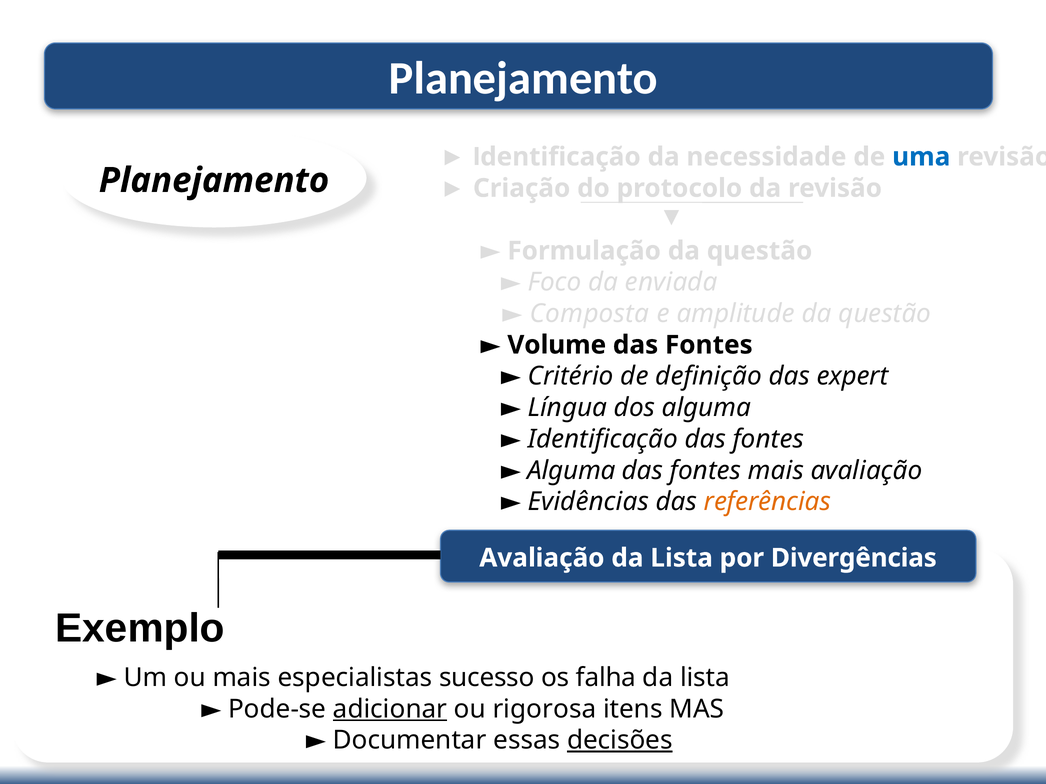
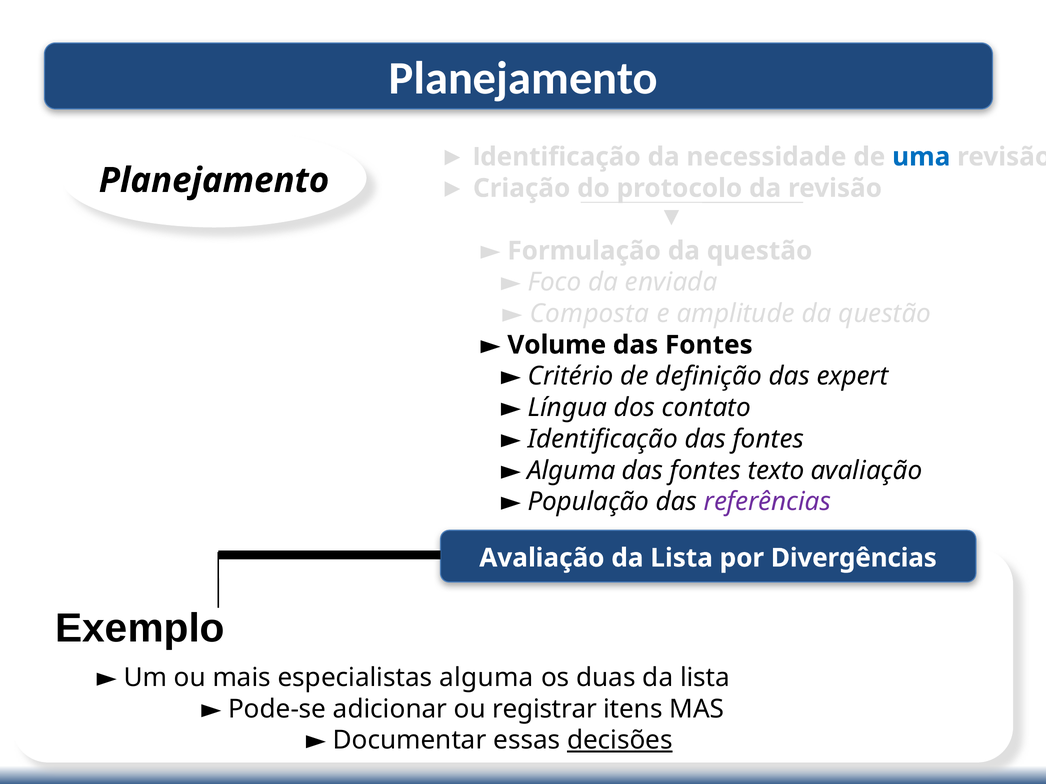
dos alguma: alguma -> contato (706, 408)
fontes mais: mais -> texto (776, 471)
Evidências: Evidências -> População (588, 502)
referências colour: orange -> purple (767, 502)
especialistas sucesso: sucesso -> alguma (486, 678)
falha: falha -> duas (606, 678)
adicionar underline: present -> none (390, 709)
rigorosa: rigorosa -> registrar (545, 709)
